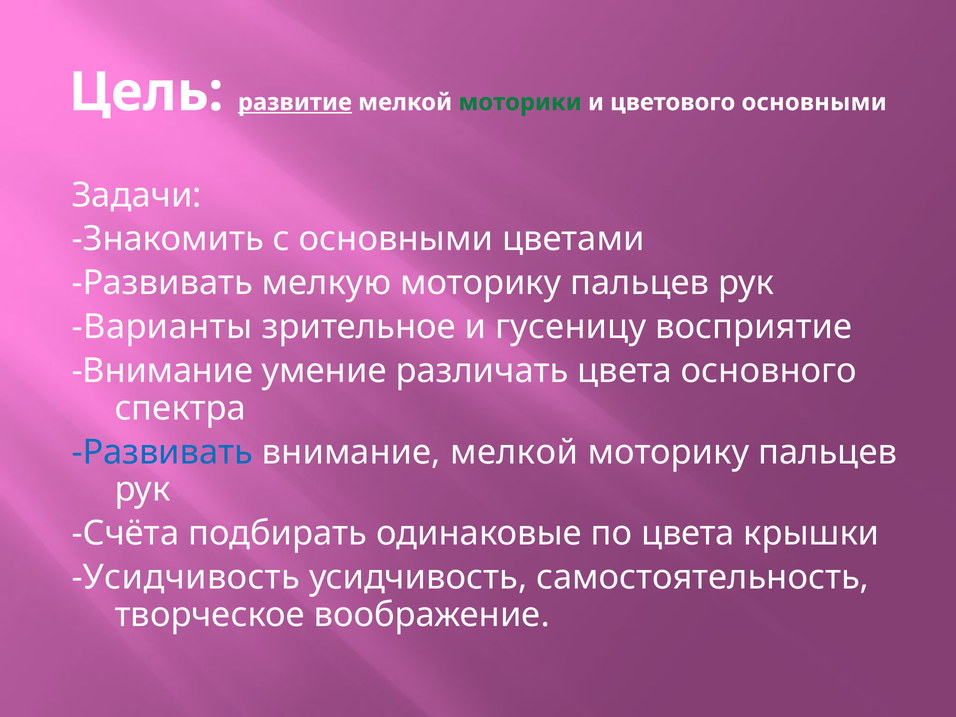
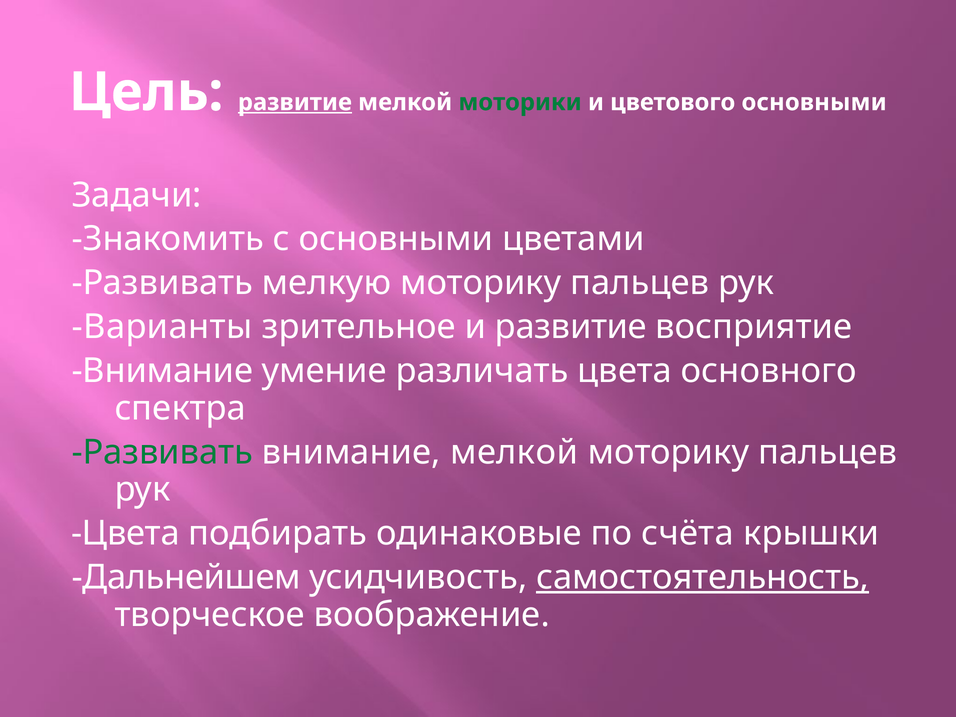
и гусеницу: гусеницу -> развитие (571, 327)
Развивать colour: blue -> green (162, 452)
Счёта: Счёта -> Цвета (126, 533)
по цвета: цвета -> счёта (688, 533)
Усидчивость: Усидчивость -> Дальнейшем (186, 577)
самостоятельность underline: none -> present (703, 577)
